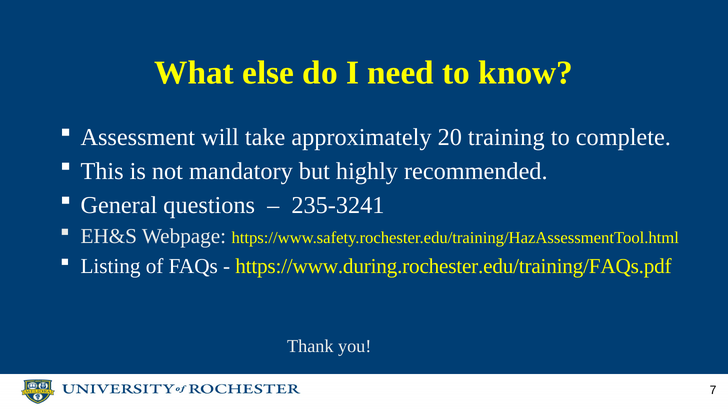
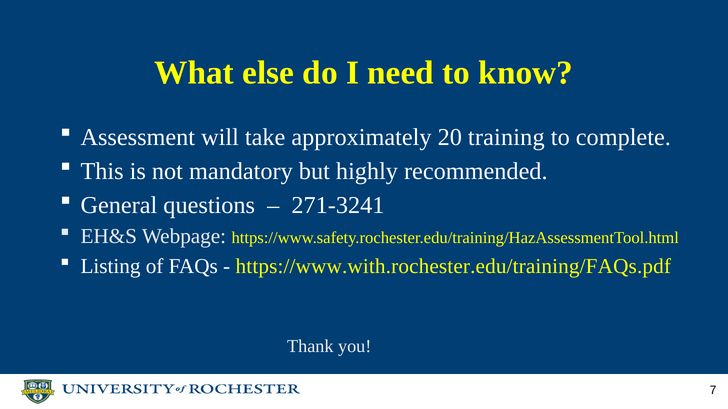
235-3241: 235-3241 -> 271-3241 (338, 205)
https://www.during.rochester.edu/training/FAQs.pdf: https://www.during.rochester.edu/training/FAQs.pdf -> https://www.with.rochester.edu/training/FAQs.pdf (453, 266)
